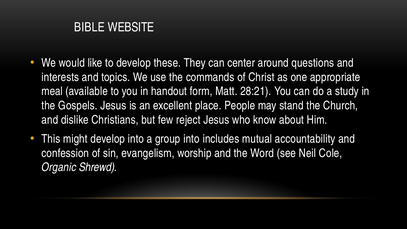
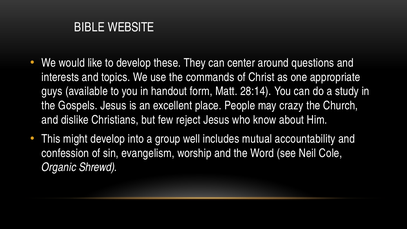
meal: meal -> guys (52, 91)
28:21: 28:21 -> 28:14 (256, 91)
stand: stand -> crazy (291, 106)
group into: into -> well (192, 139)
